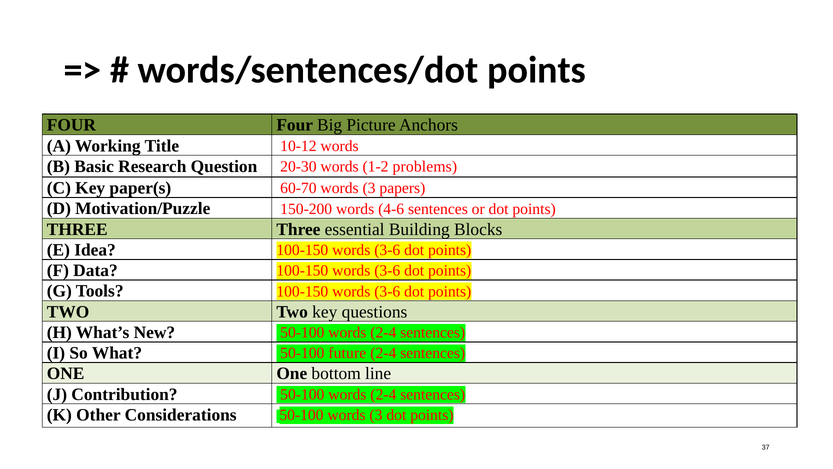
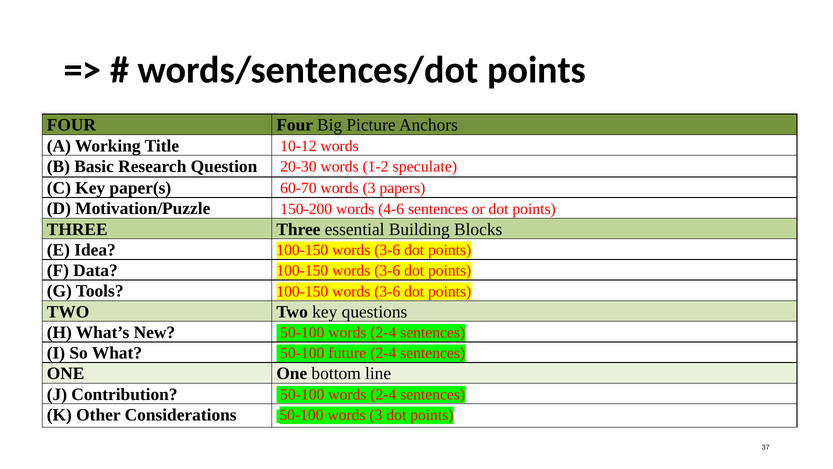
problems: problems -> speculate (425, 167)
